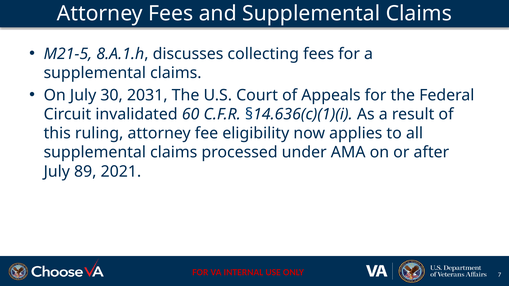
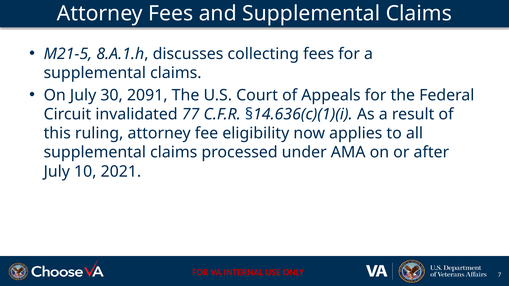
2031: 2031 -> 2091 (147, 95)
60: 60 -> 77 (191, 114)
89: 89 -> 10 (85, 172)
